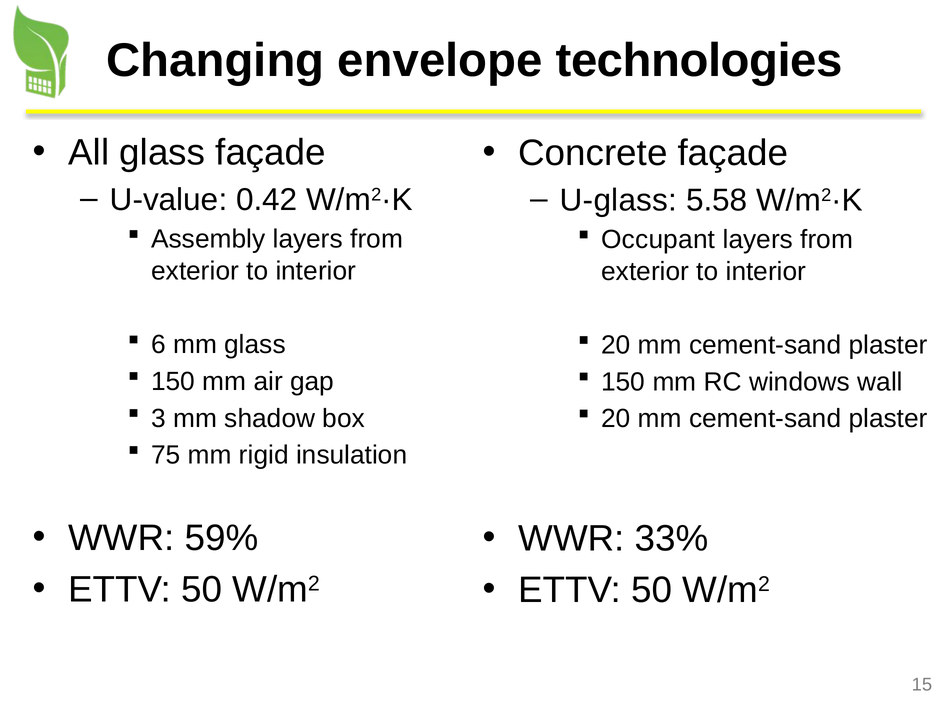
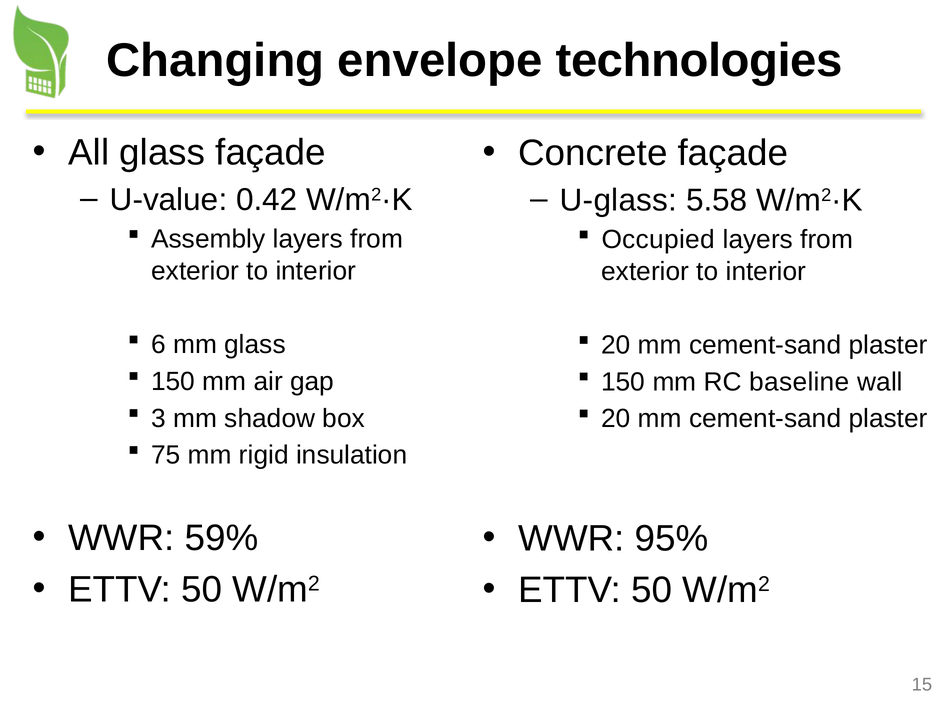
Occupant: Occupant -> Occupied (658, 240)
windows: windows -> baseline (799, 382)
33%: 33% -> 95% (672, 539)
